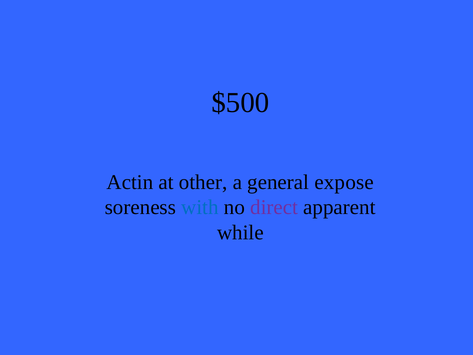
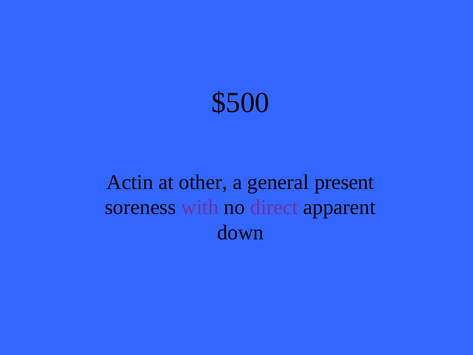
expose: expose -> present (344, 182)
with colour: blue -> purple (200, 207)
while: while -> down (240, 232)
